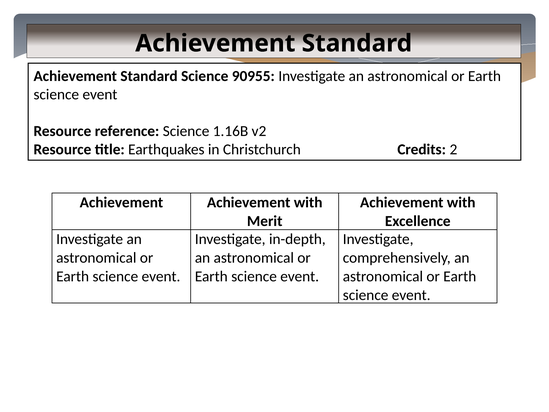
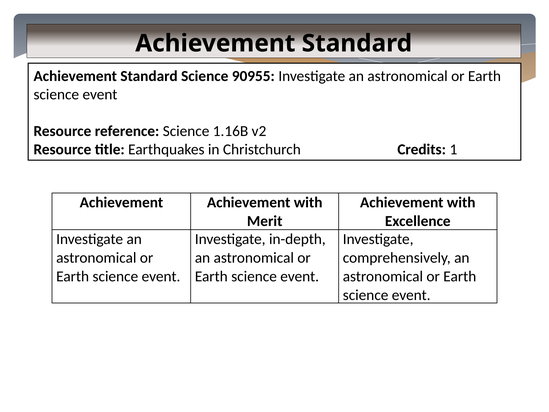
2: 2 -> 1 (454, 149)
